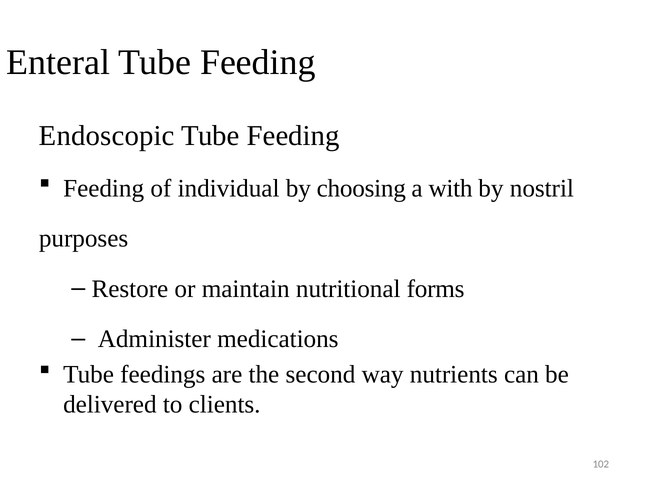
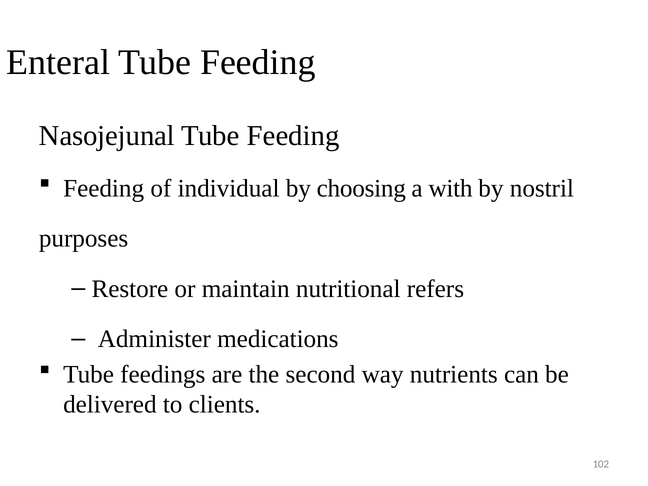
Endoscopic: Endoscopic -> Nasojejunal (107, 136)
forms: forms -> refers (435, 289)
